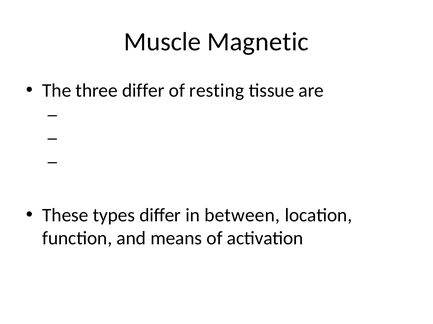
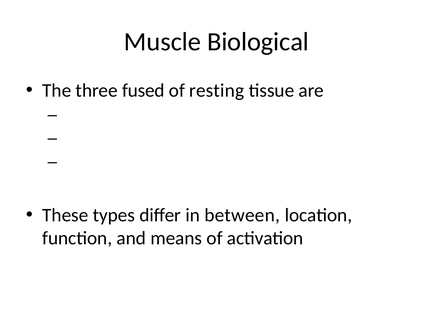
Magnetic: Magnetic -> Biological (258, 42)
three differ: differ -> fused (143, 91)
